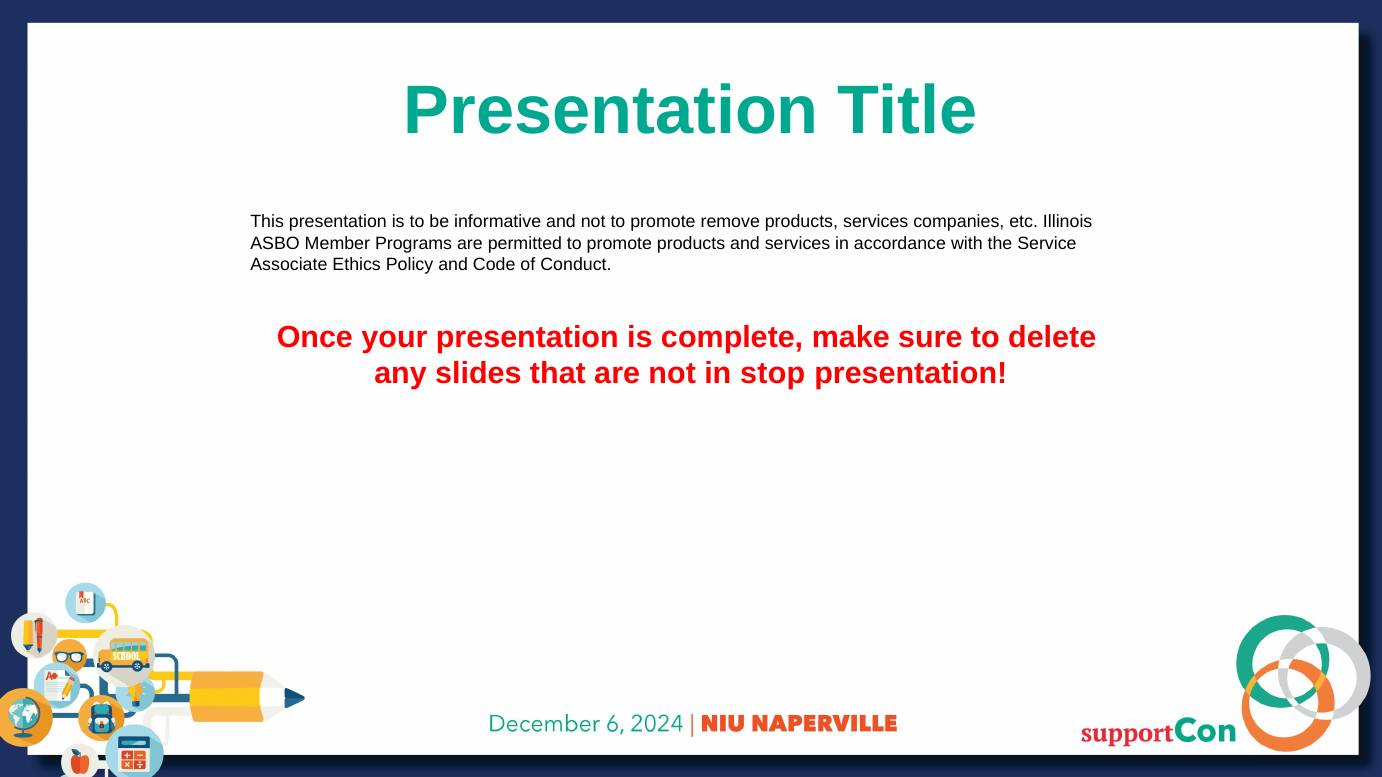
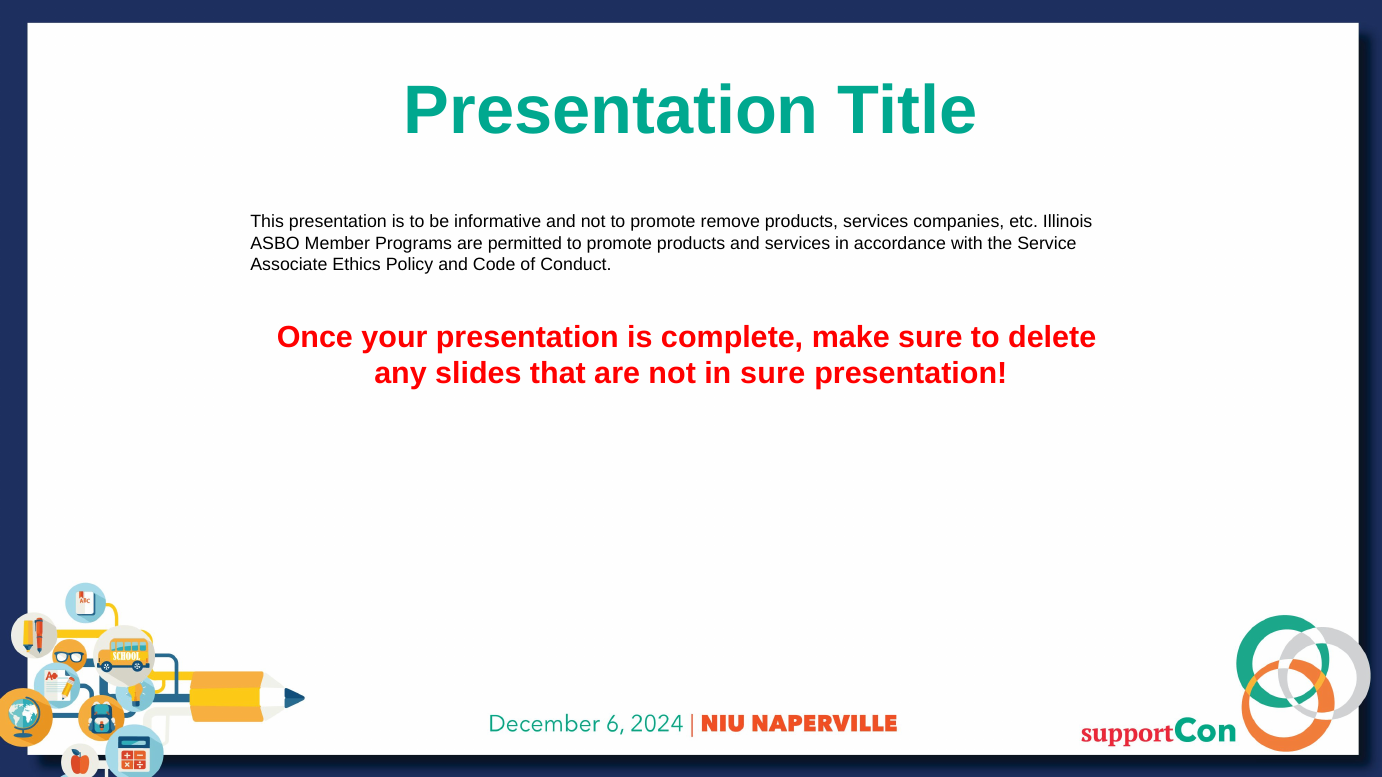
in stop: stop -> sure (773, 374)
